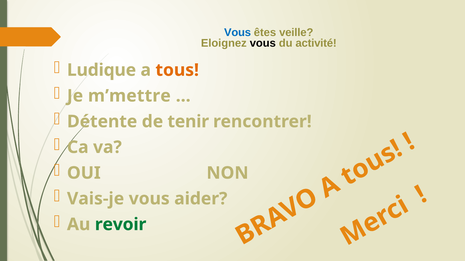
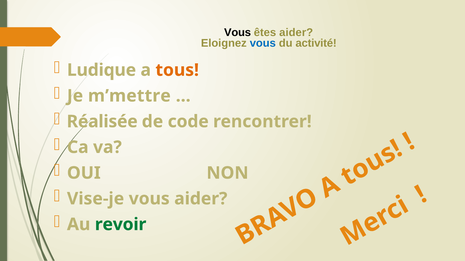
Vous colour: blue -> black (238, 33)
êtes veille: veille -> aider (296, 33)
vous colour: black -> blue (263, 43)
Détente: Détente -> Réalisée (102, 122)
tenir: tenir -> code (188, 122)
Vais-je: Vais-je -> Vise-je (96, 199)
